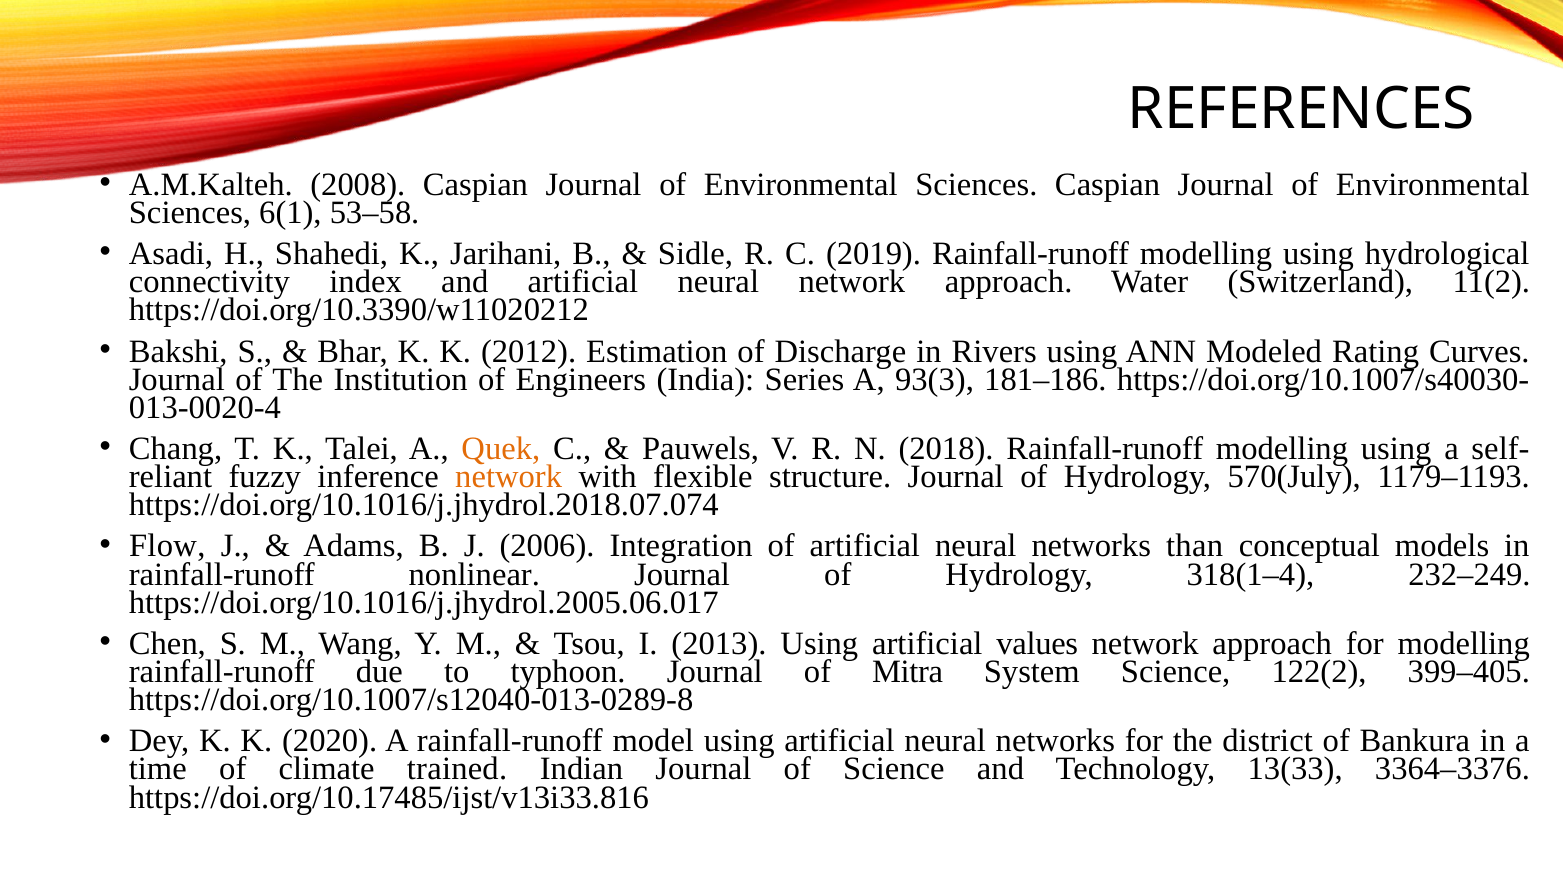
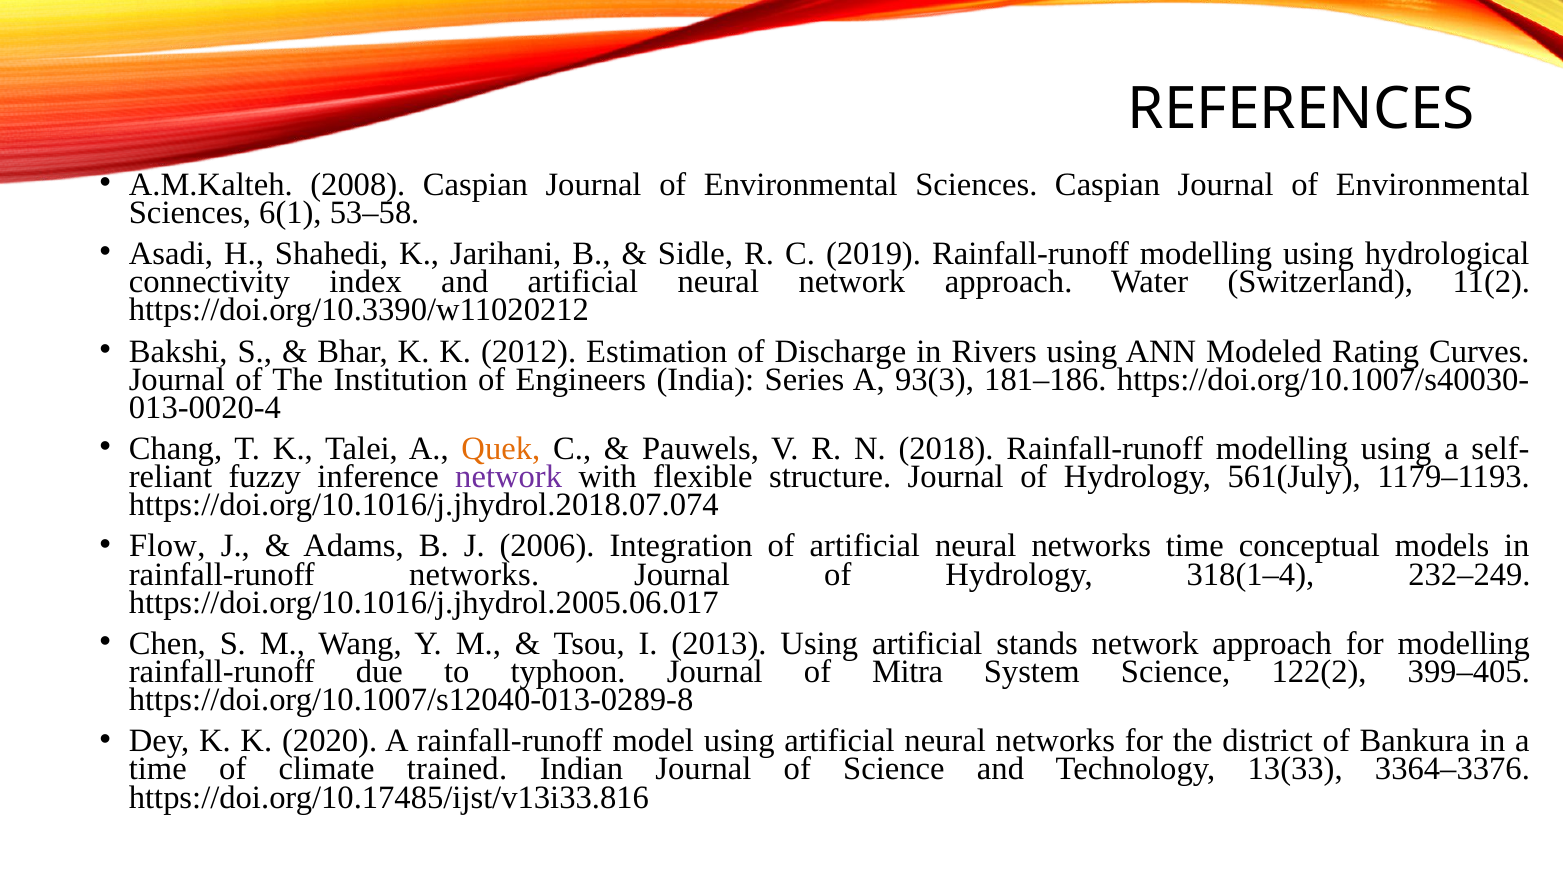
network colour: orange -> purple (509, 477)
570(July: 570(July -> 561(July (1294, 477)
networks than: than -> time (1195, 546)
rainfall-runoff nonlinear: nonlinear -> networks (474, 574)
values: values -> stands (1037, 644)
